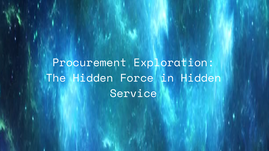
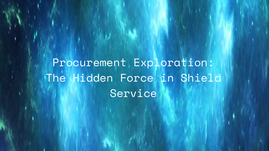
in Hidden: Hidden -> Shield (201, 78)
